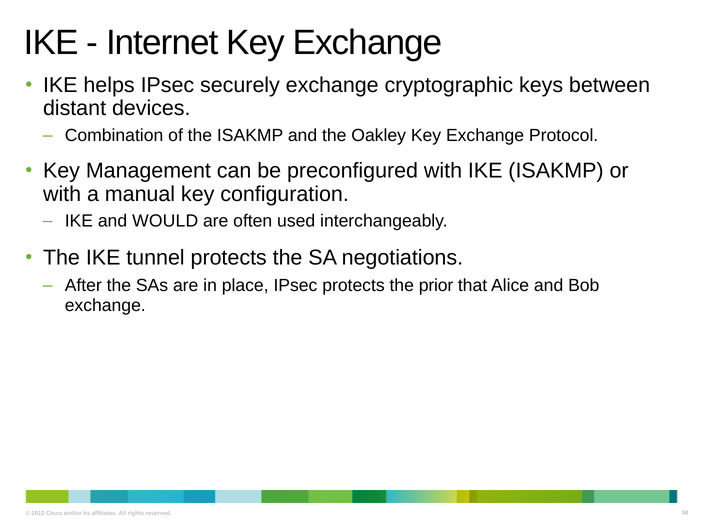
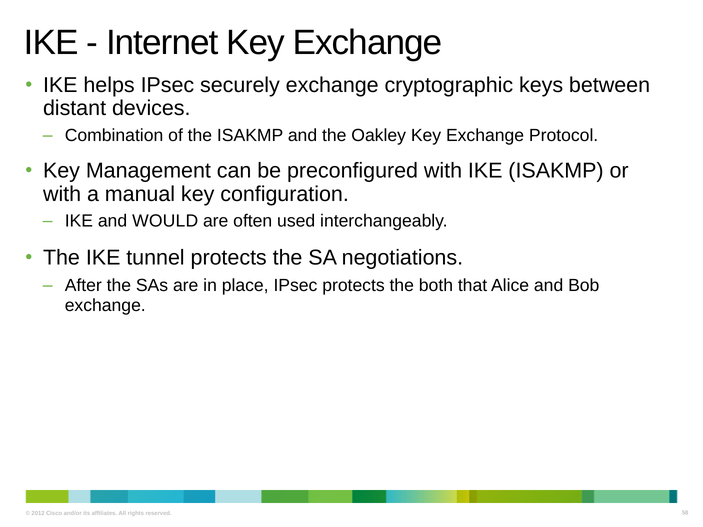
prior: prior -> both (436, 286)
